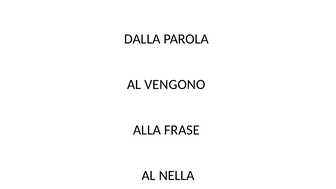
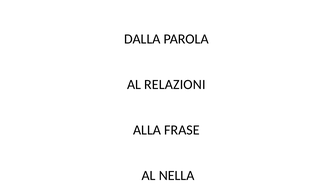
VENGONO: VENGONO -> RELAZIONI (175, 84)
